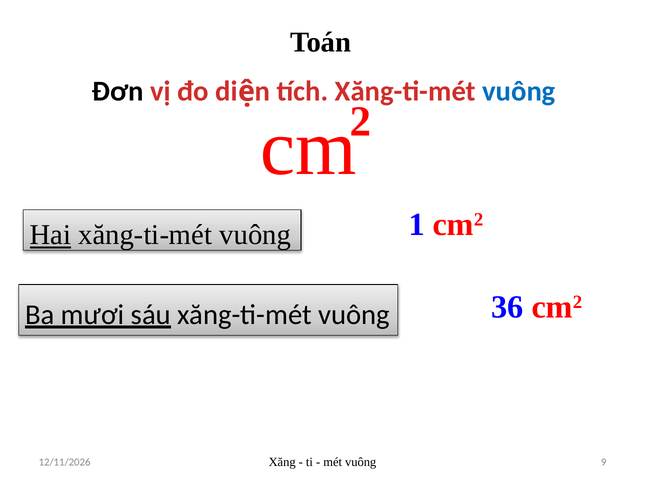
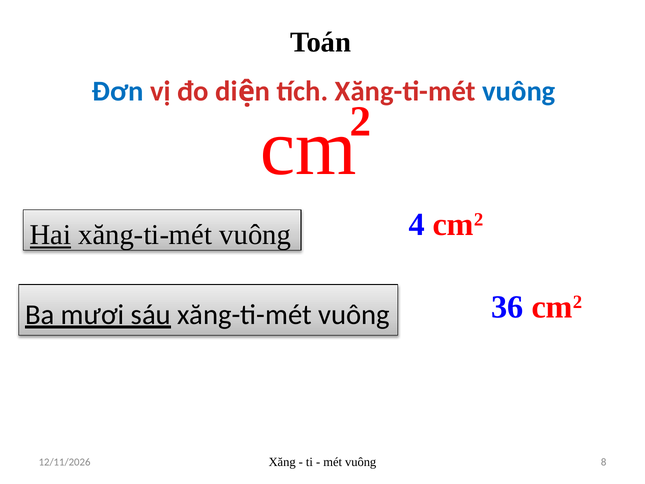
Đơn colour: black -> blue (118, 91)
1: 1 -> 4 (417, 225)
9: 9 -> 8 (604, 462)
